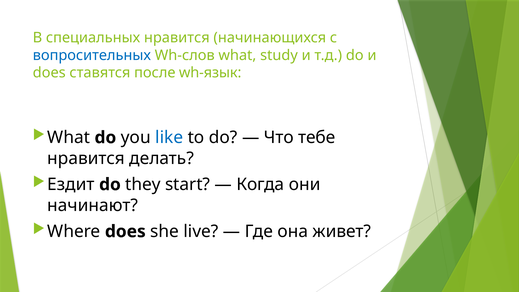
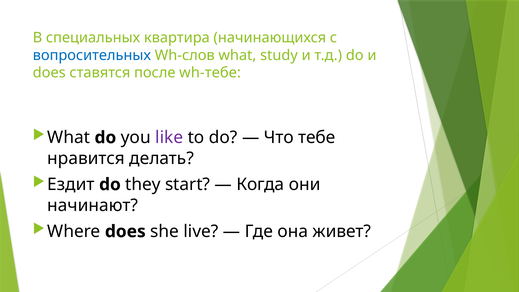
специальных нравится: нравится -> квартира (177, 38)
wh-язык: wh-язык -> wh-тебе (210, 73)
like colour: blue -> purple (169, 137)
